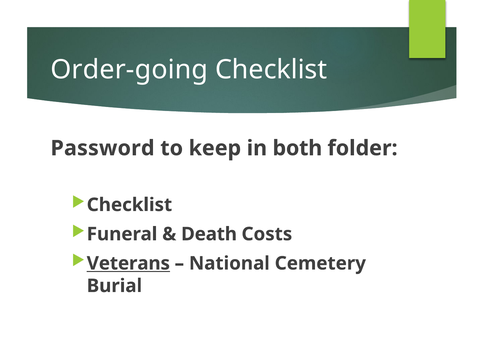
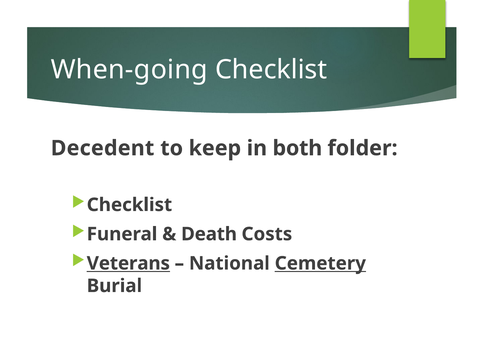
Order-going: Order-going -> When-going (129, 70)
Password: Password -> Decedent (102, 148)
Cemetery underline: none -> present (320, 264)
